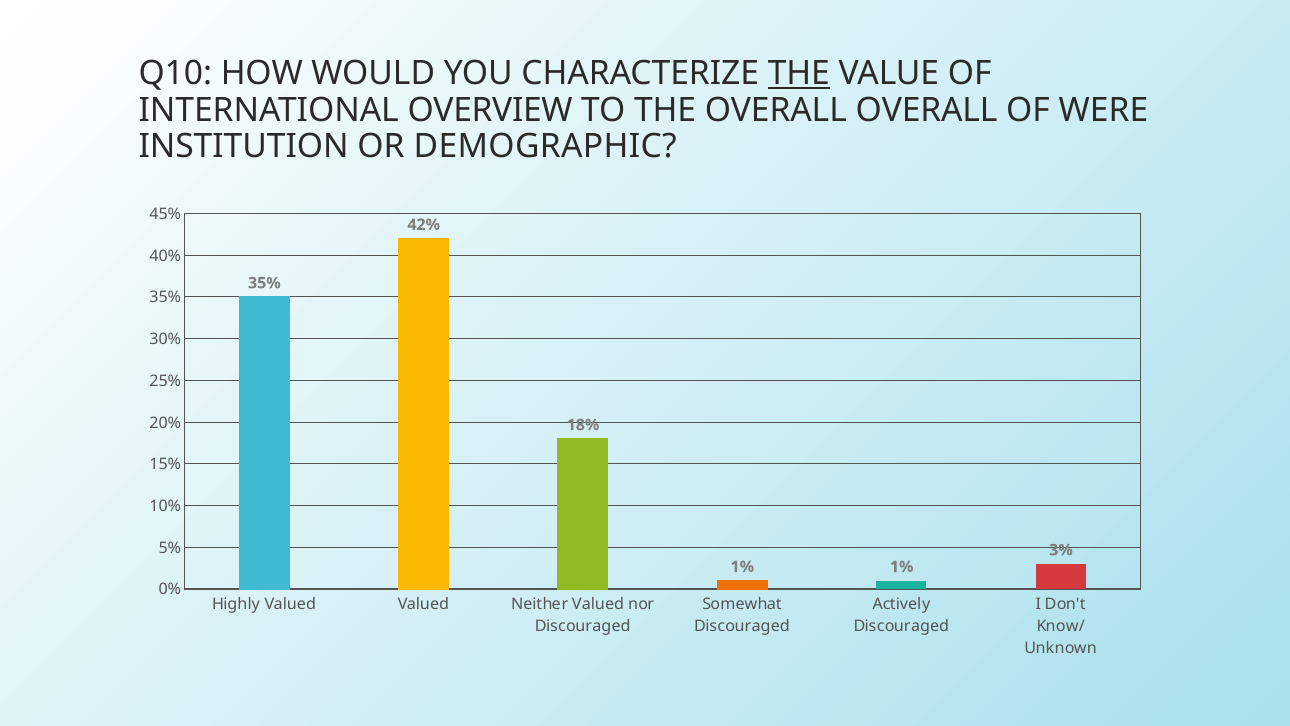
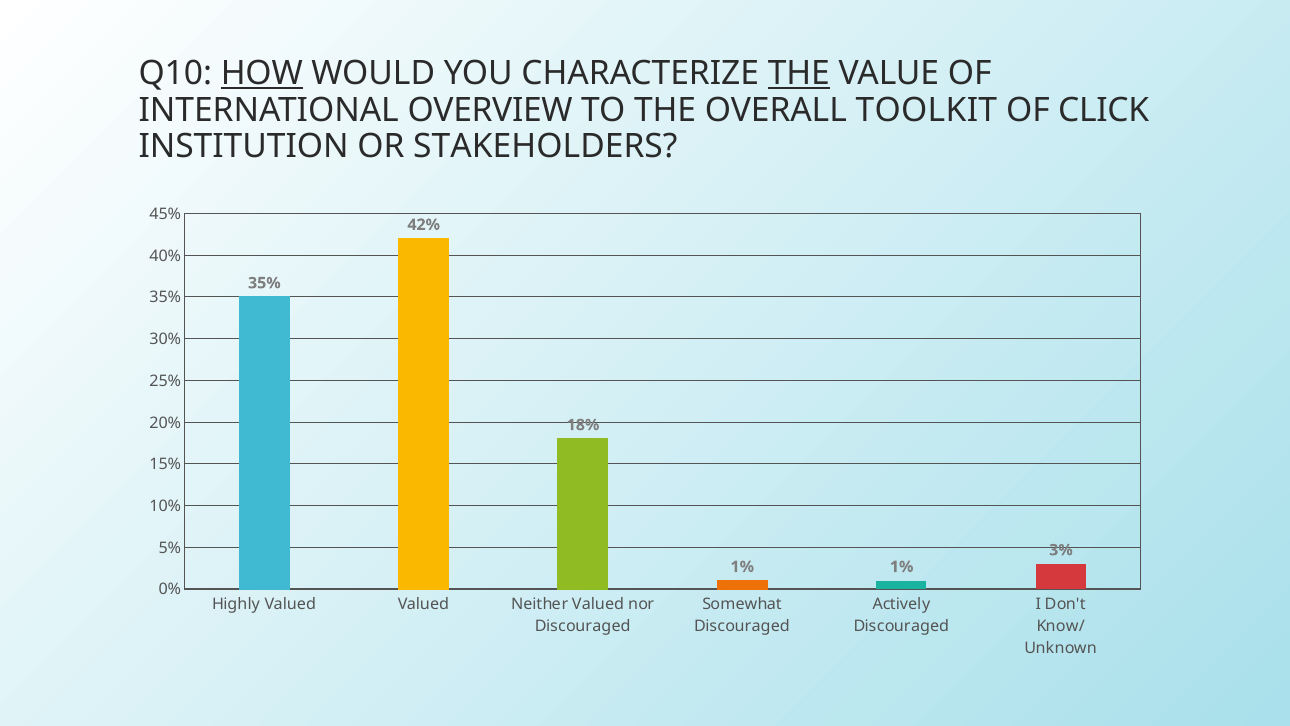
HOW underline: none -> present (262, 74)
OVERALL OVERALL: OVERALL -> TOOLKIT (926, 110)
WERE: WERE -> CLICK (1104, 110)
DEMOGRAPHIC: DEMOGRAPHIC -> STAKEHOLDERS (545, 146)
